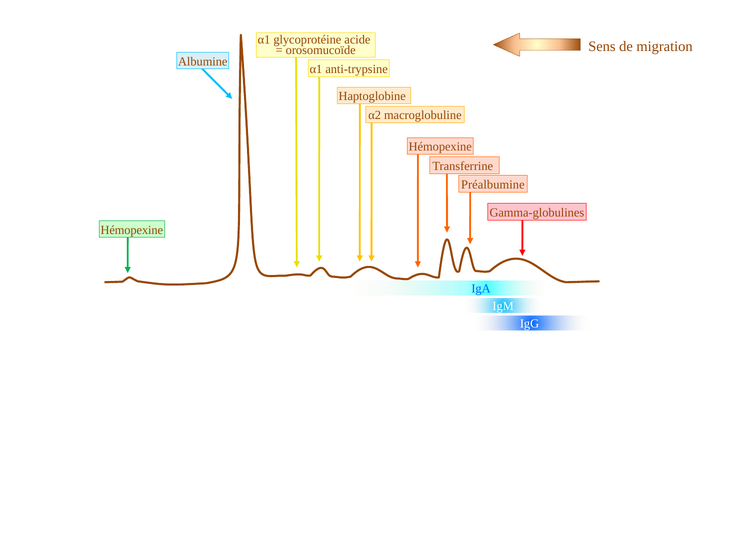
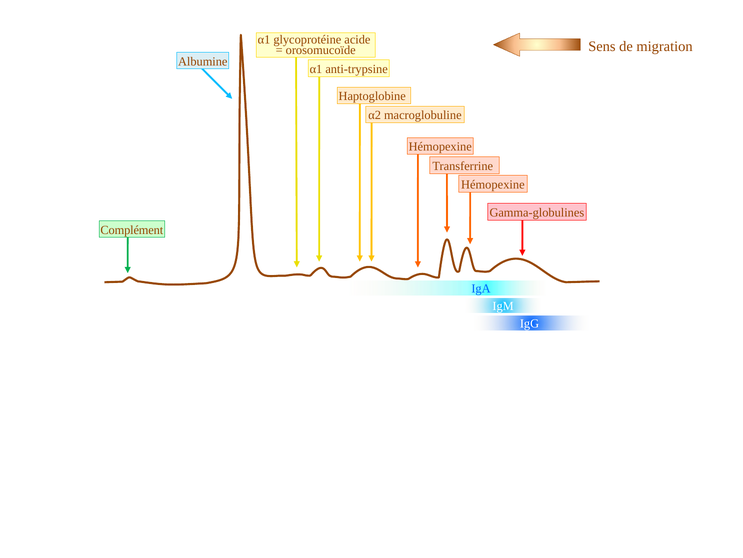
Préalbumine: Préalbumine -> Hémopexine (493, 184)
Hémopexine: Hémopexine -> Complément (132, 230)
